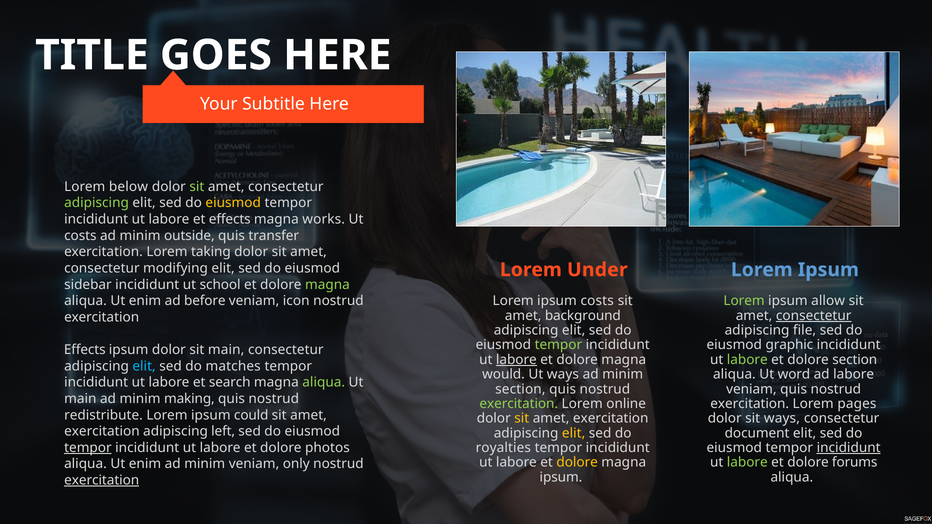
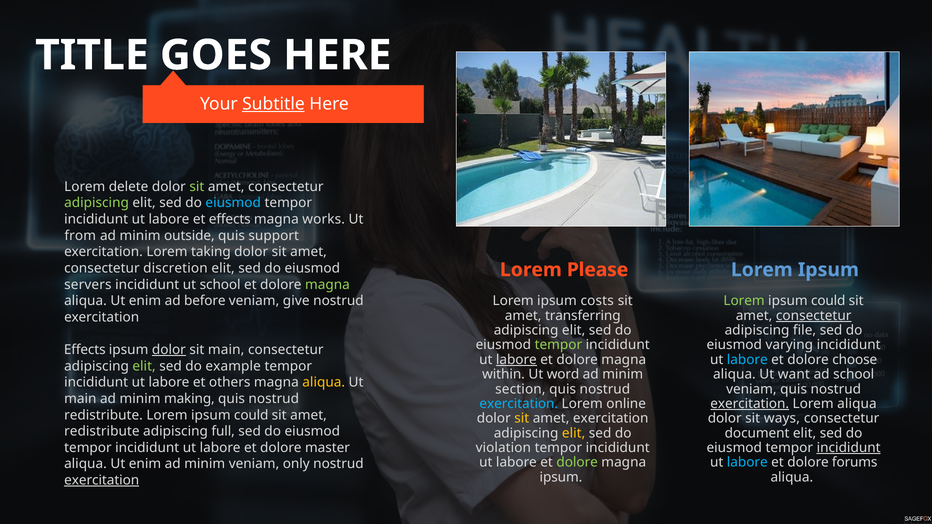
Subtitle underline: none -> present (273, 104)
below: below -> delete (129, 187)
eiusmod colour: yellow -> light blue (233, 203)
costs: costs -> from (80, 236)
transfer: transfer -> support (274, 236)
modifying: modifying -> discretion (175, 268)
Under: Under -> Please (598, 270)
sidebar: sidebar -> servers (88, 285)
icon: icon -> give (296, 301)
allow: allow -> could (828, 301)
background: background -> transferring (583, 316)
graphic: graphic -> varying (789, 345)
dolor underline: none -> present (169, 350)
labore colour: light green -> light blue (747, 360)
dolore section: section -> choose (855, 360)
elit colour: light blue -> light green (144, 366)
matches: matches -> example (233, 366)
would: would -> within (504, 375)
Ut ways: ways -> word (563, 375)
word: word -> want (794, 375)
ad labore: labore -> school (854, 375)
search: search -> others (230, 383)
aliqua colour: light green -> yellow (324, 383)
exercitation colour: light green -> light blue (519, 404)
exercitation underline: none -> present (750, 404)
Lorem pages: pages -> aliqua (857, 404)
exercitation: exercitation -> redistribute (102, 432)
left: left -> full (223, 432)
tempor underline: present -> none (88, 448)
photos: photos -> master (327, 448)
royalties: royalties -> violation (503, 448)
dolore colour: yellow -> light green (577, 463)
labore colour: light green -> light blue (747, 463)
